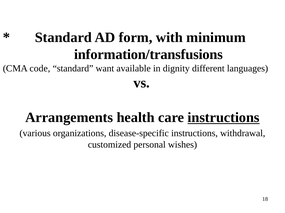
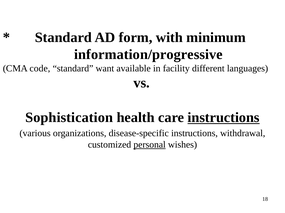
information/transfusions: information/transfusions -> information/progressive (148, 55)
dignity: dignity -> facility (176, 69)
Arrangements: Arrangements -> Sophistication (69, 118)
personal underline: none -> present (150, 145)
